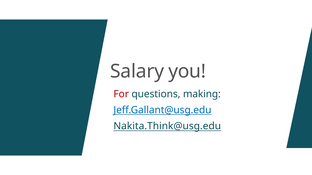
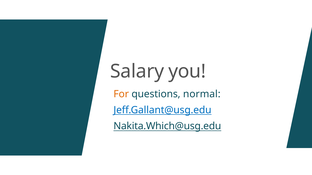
For colour: red -> orange (121, 94)
making: making -> normal (202, 94)
Nakita.Think@usg.edu: Nakita.Think@usg.edu -> Nakita.Which@usg.edu (167, 127)
